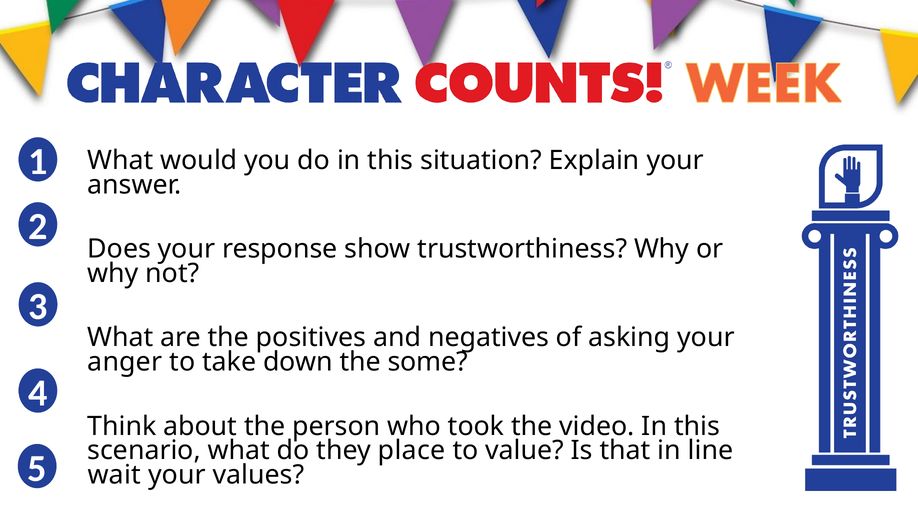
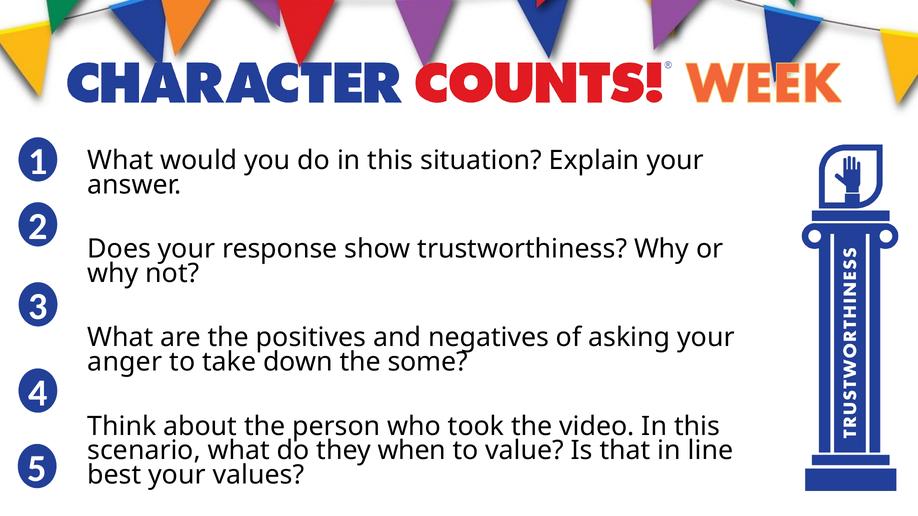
place: place -> when (412, 451)
wait: wait -> best (114, 475)
